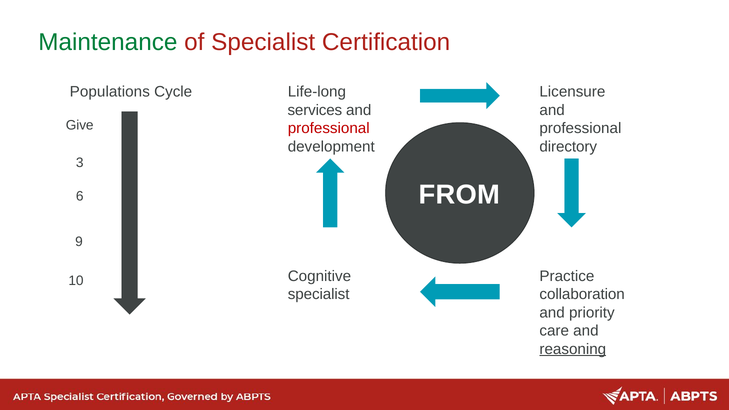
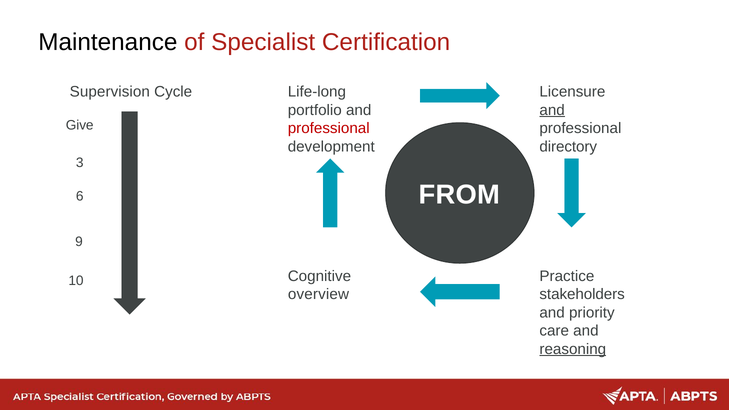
Maintenance colour: green -> black (108, 42)
Populations: Populations -> Supervision (110, 92)
services: services -> portfolio (315, 110)
and underline: none -> present (552, 110)
specialist: specialist -> overview (319, 294)
collaboration: collaboration -> stakeholders (582, 294)
